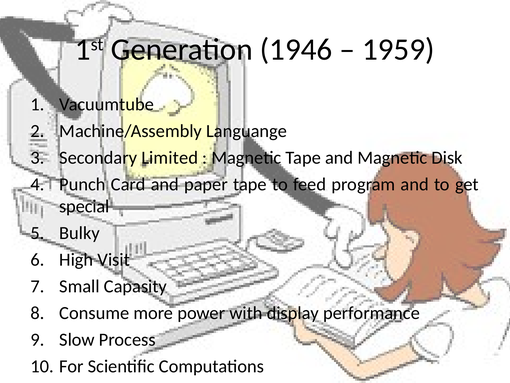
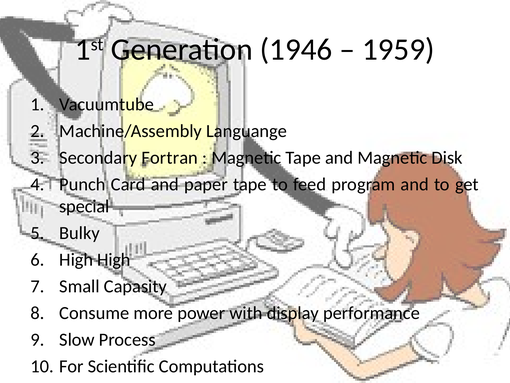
Limited: Limited -> Fortran (170, 157)
High Visit: Visit -> High (114, 259)
